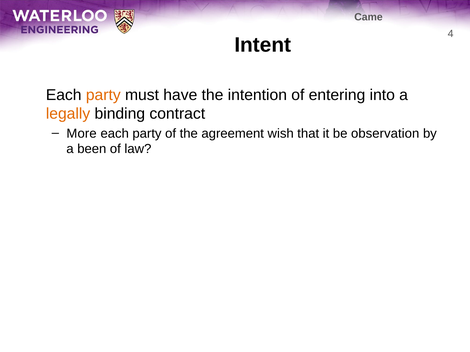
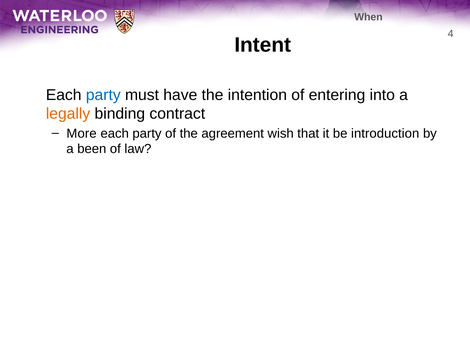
Came: Came -> When (368, 17)
party colour: orange -> blue (103, 95)
observation: observation -> introduction (385, 134)
